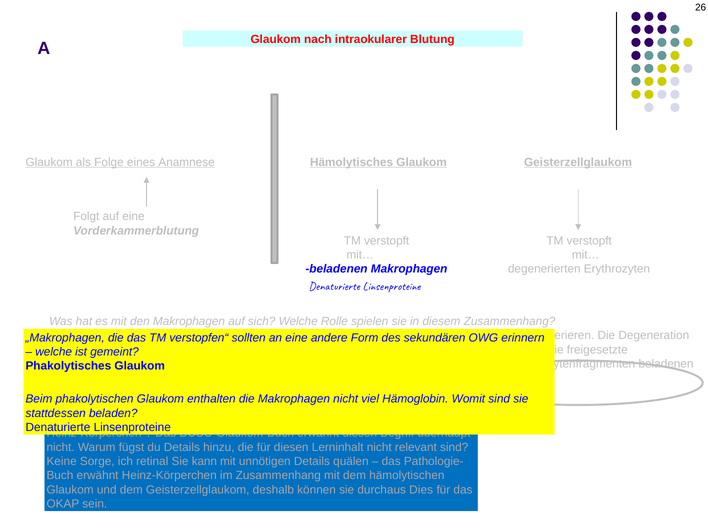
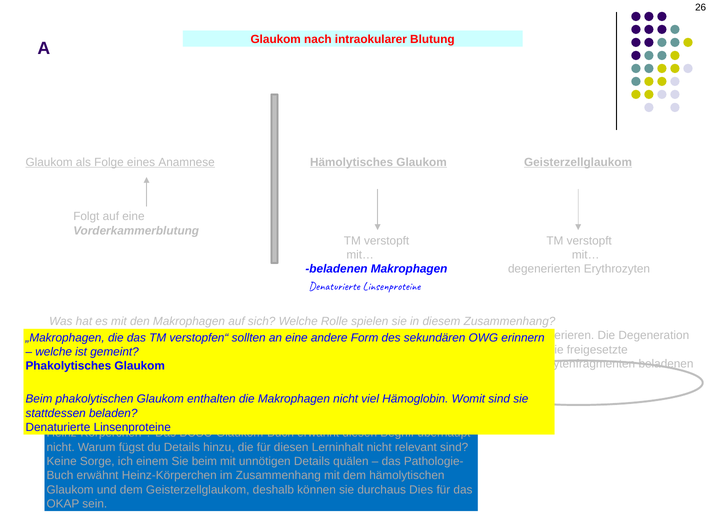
retinal: retinal -> einem (152, 461)
Sie kann: kann -> beim (204, 461)
